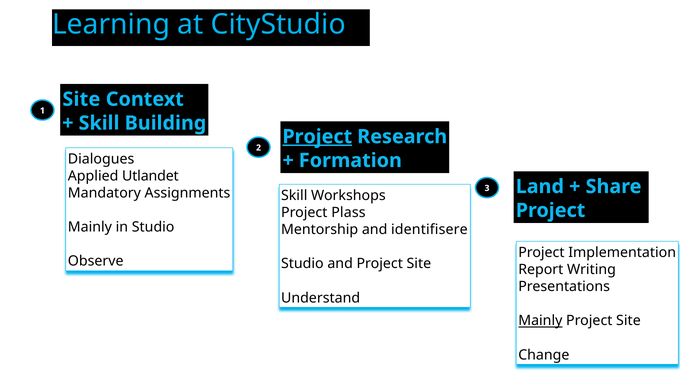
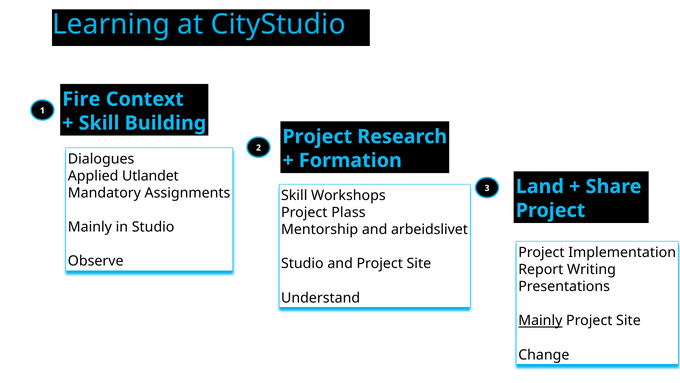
Site: Site -> Fire (81, 99)
Project underline: present -> none (317, 136)
identifisere: identifisere -> arbeidslivet (429, 229)
